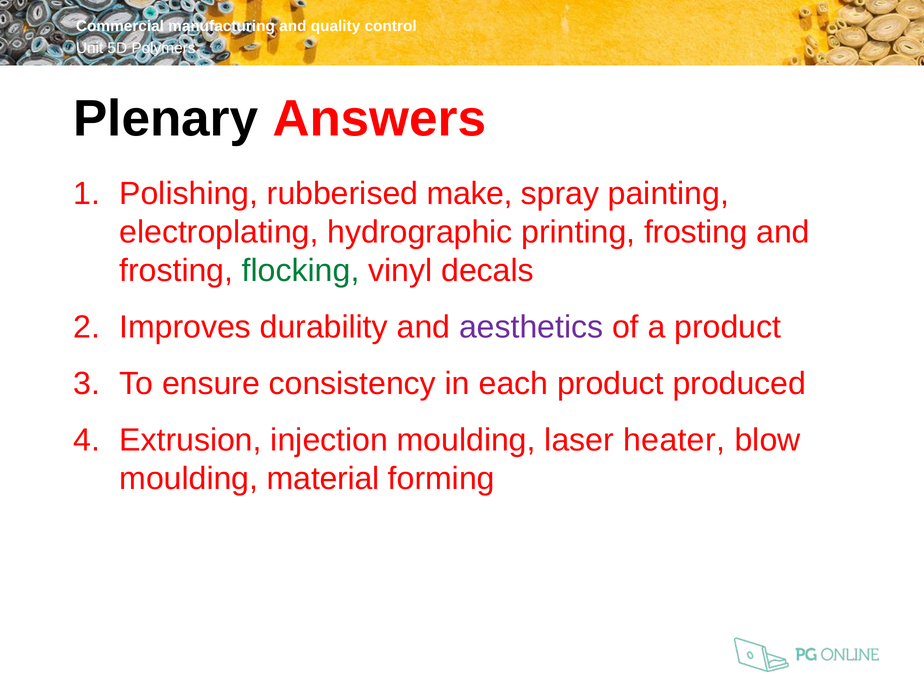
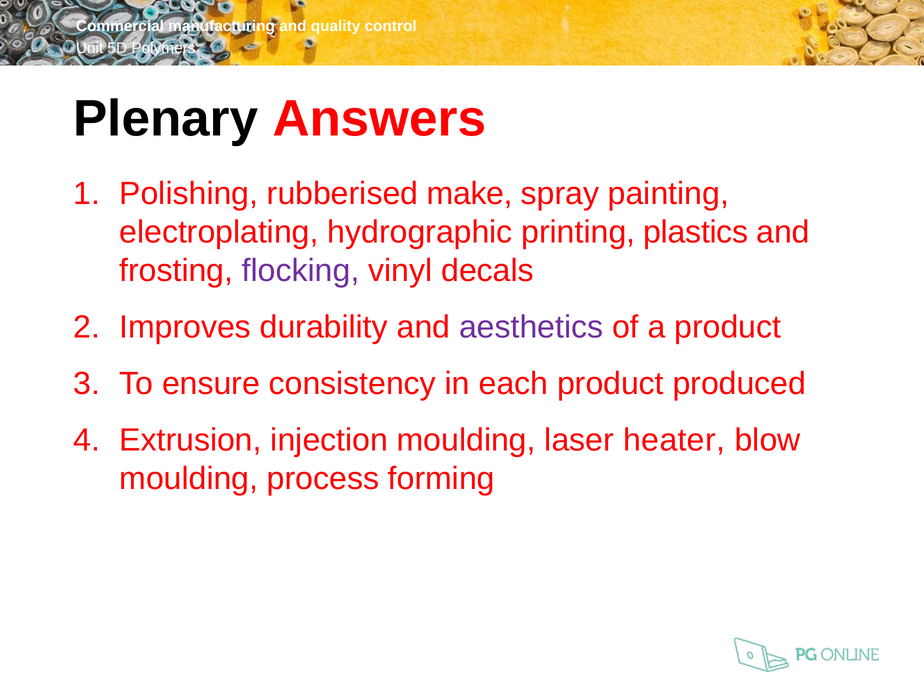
printing frosting: frosting -> plastics (696, 232)
flocking colour: green -> purple (301, 271)
material: material -> process (323, 479)
